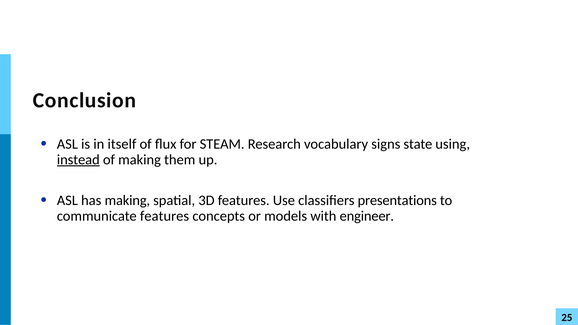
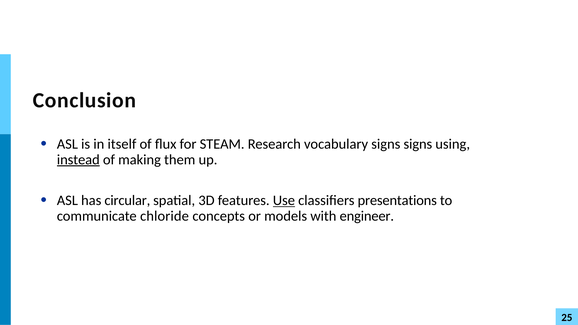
signs state: state -> signs (418, 144)
has making: making -> circular (127, 201)
Use underline: none -> present (284, 201)
communicate features: features -> chloride (164, 216)
